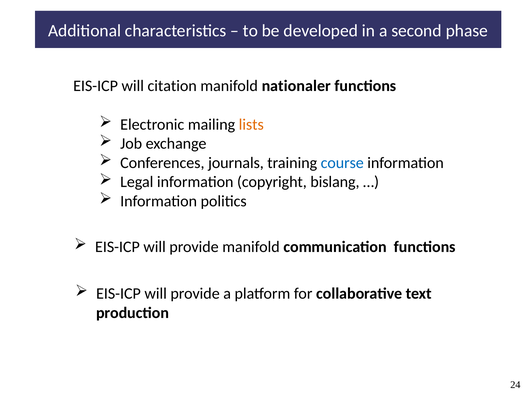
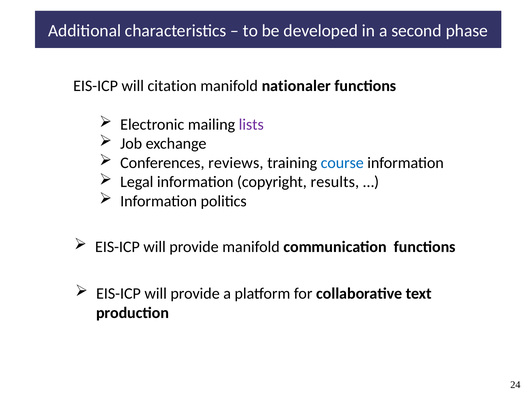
lists colour: orange -> purple (251, 124)
journals: journals -> reviews (236, 163)
bislang: bislang -> results (335, 182)
